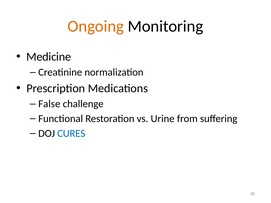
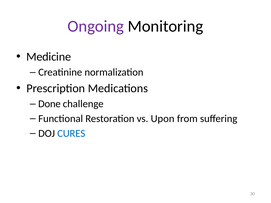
Ongoing colour: orange -> purple (96, 26)
False: False -> Done (49, 104)
Urine: Urine -> Upon (163, 119)
